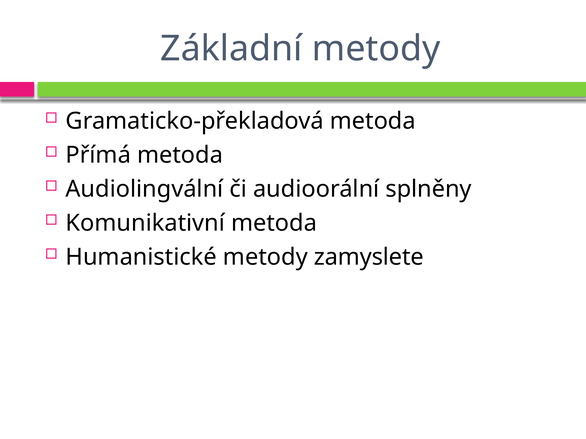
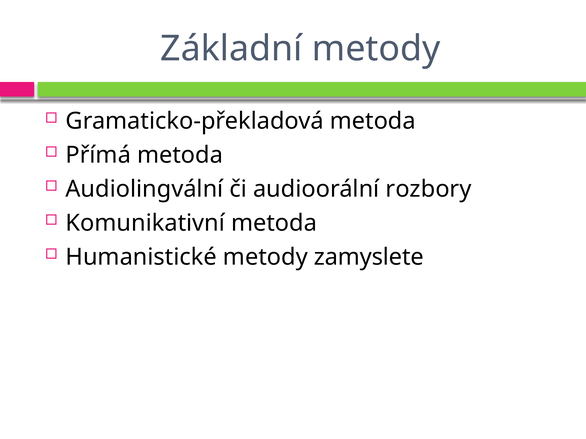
splněny: splněny -> rozbory (429, 189)
